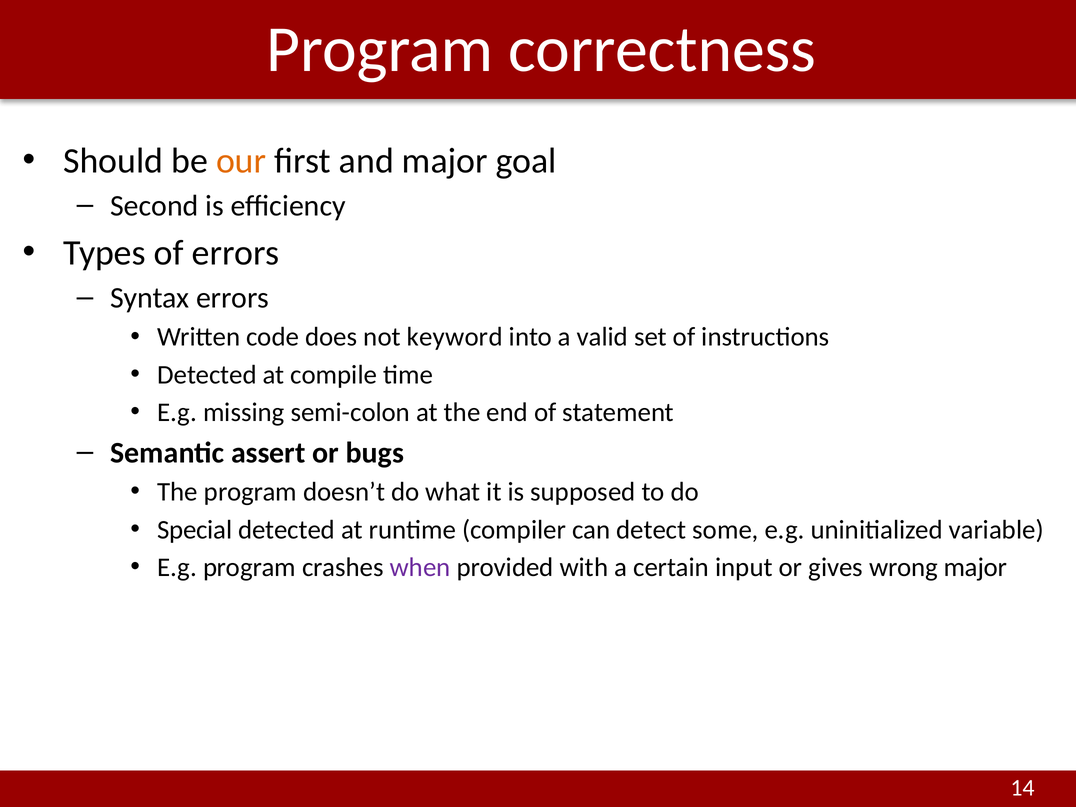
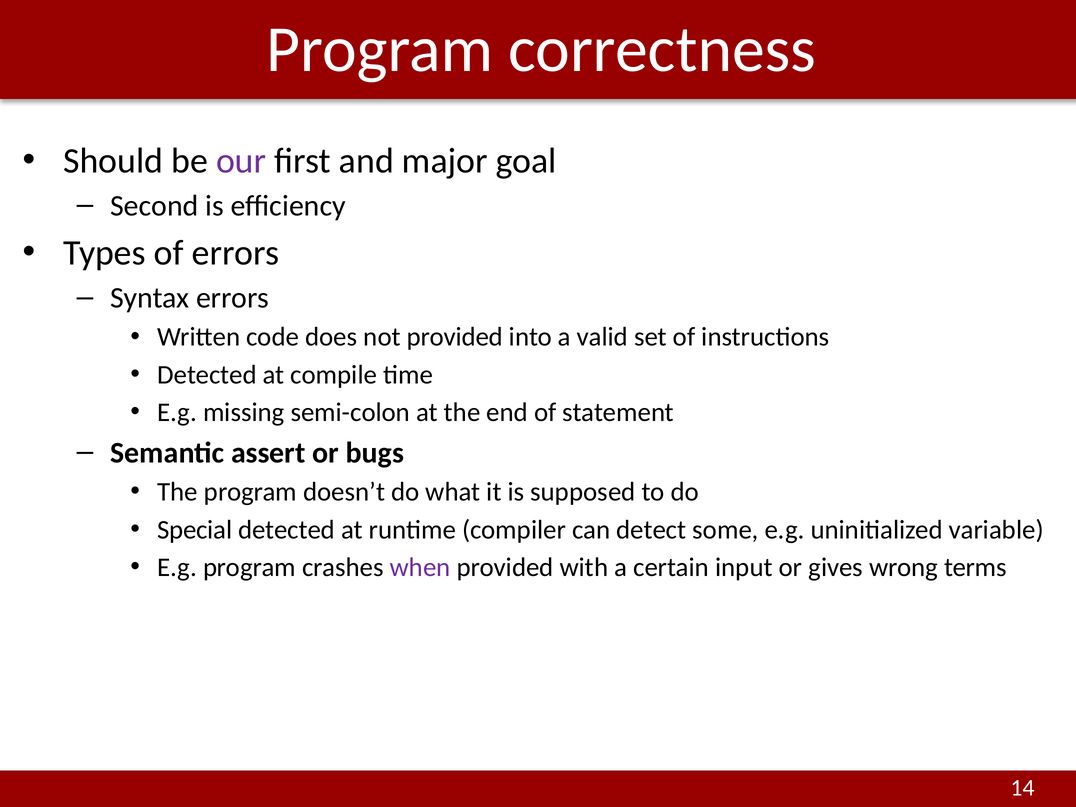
our colour: orange -> purple (241, 161)
not keyword: keyword -> provided (455, 337)
wrong major: major -> terms (975, 567)
